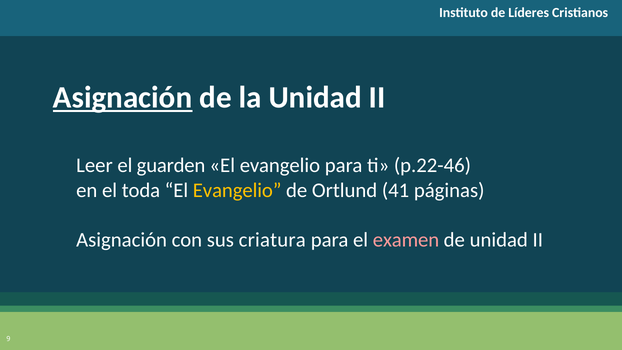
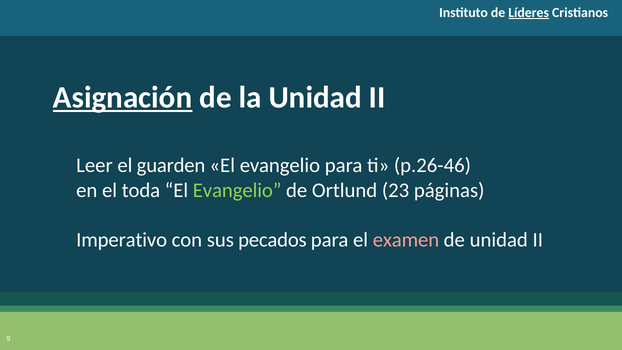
Líderes underline: none -> present (529, 12)
p.22-46: p.22-46 -> p.26-46 (432, 165)
Evangelio colour: yellow -> light green (237, 190)
41: 41 -> 23 (396, 190)
Asignación: Asignación -> Imperativo (122, 240)
criatura: criatura -> pecados (272, 240)
